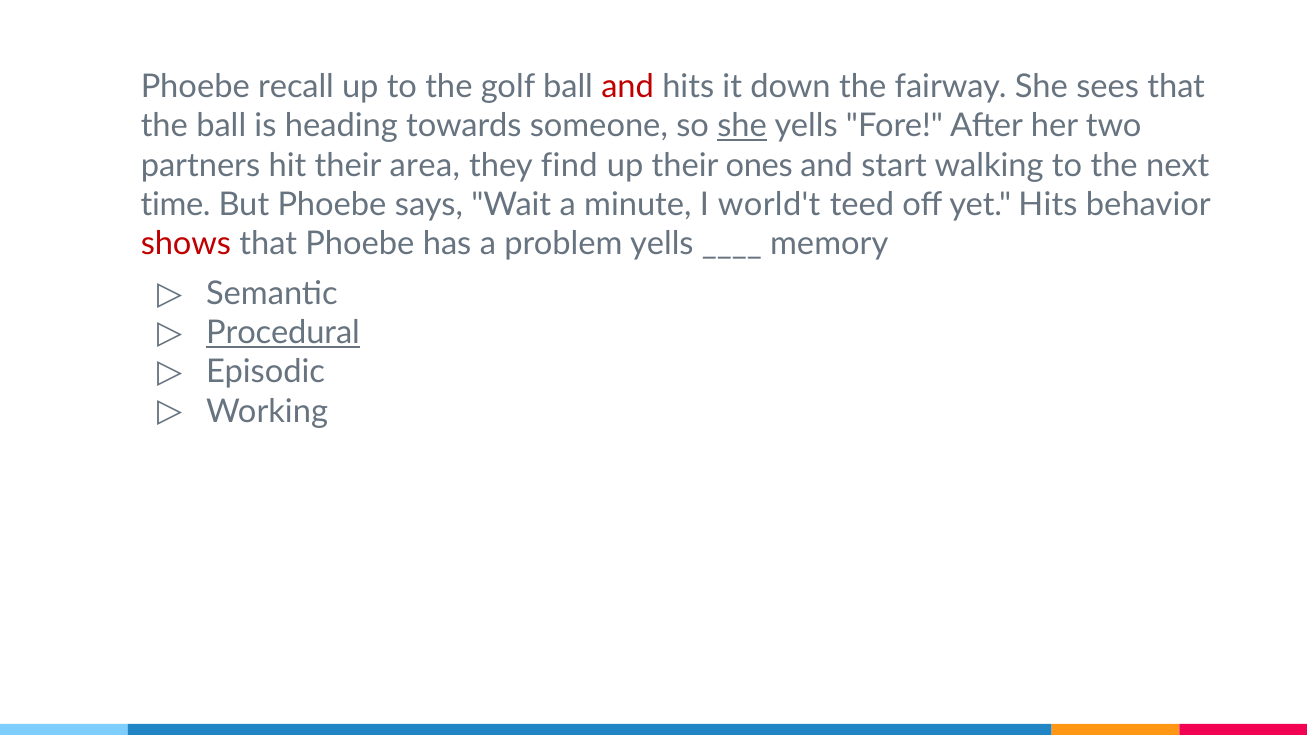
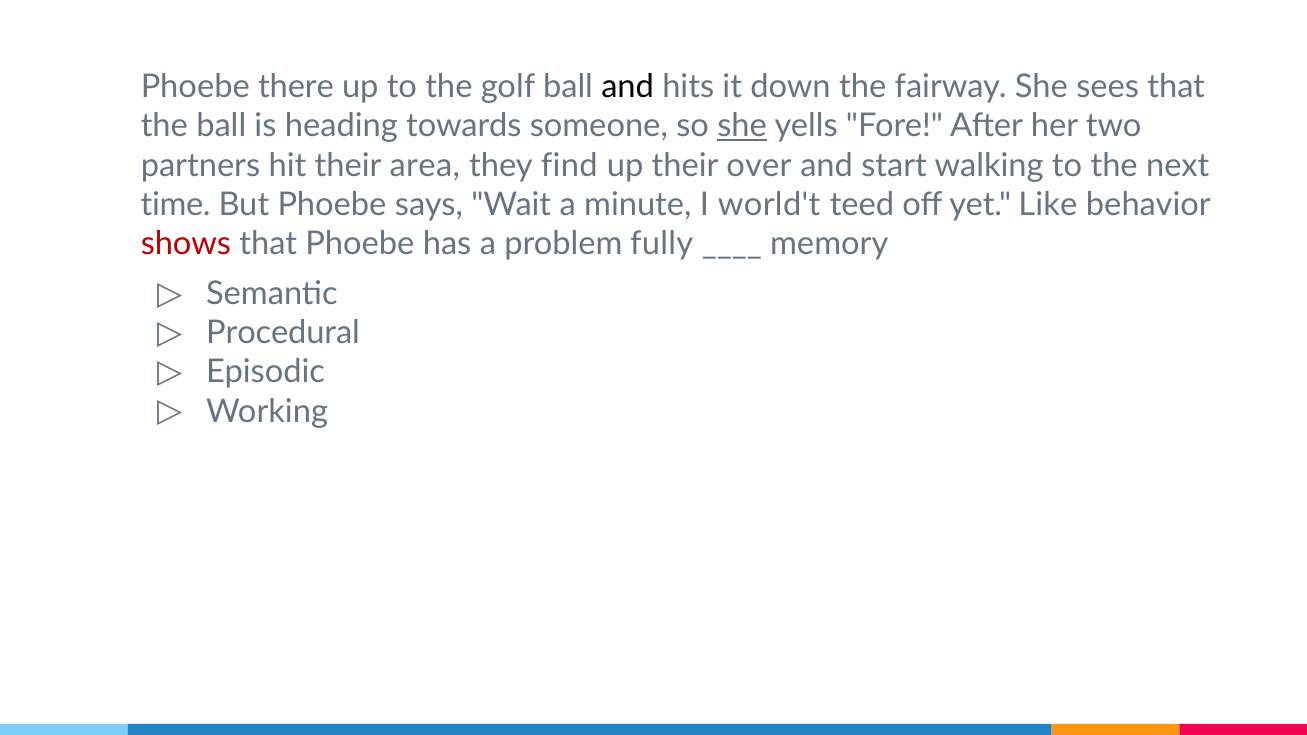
recall: recall -> there (296, 87)
and colour: red -> black (628, 87)
ones: ones -> over (759, 165)
yet Hits: Hits -> Like (1048, 205)
problem yells: yells -> fully (662, 244)
Procedural underline: present -> none (283, 333)
